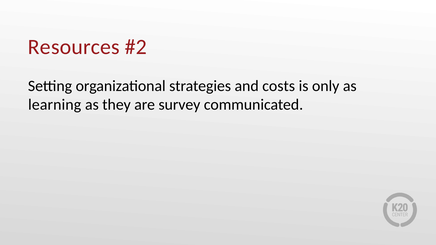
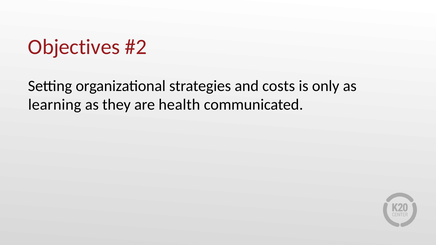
Resources: Resources -> Objectives (74, 47)
survey: survey -> health (179, 105)
